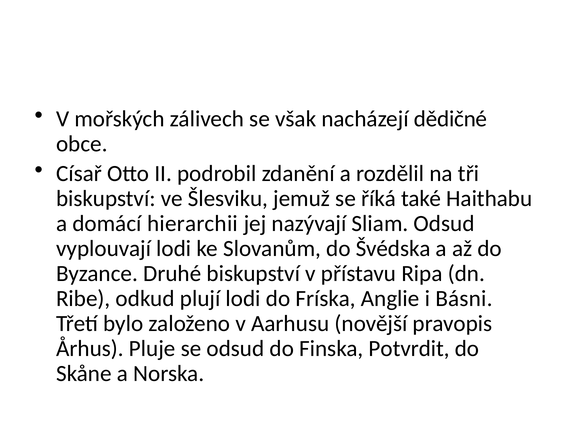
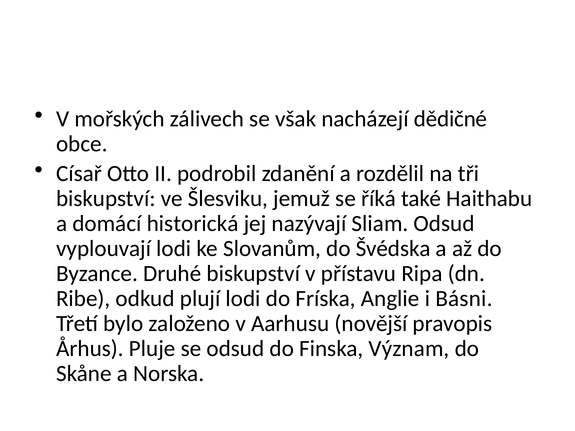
hierarchii: hierarchii -> historická (193, 224)
Potvrdit: Potvrdit -> Význam (409, 349)
